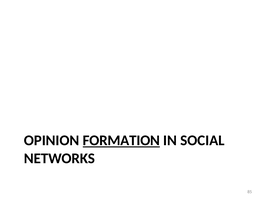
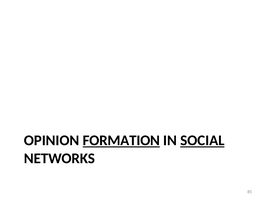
SOCIAL underline: none -> present (202, 140)
